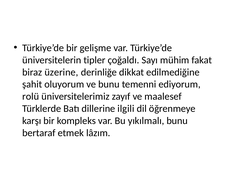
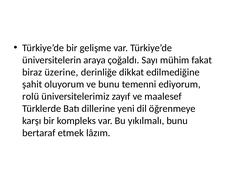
tipler: tipler -> araya (95, 60)
ilgili: ilgili -> yeni (126, 109)
